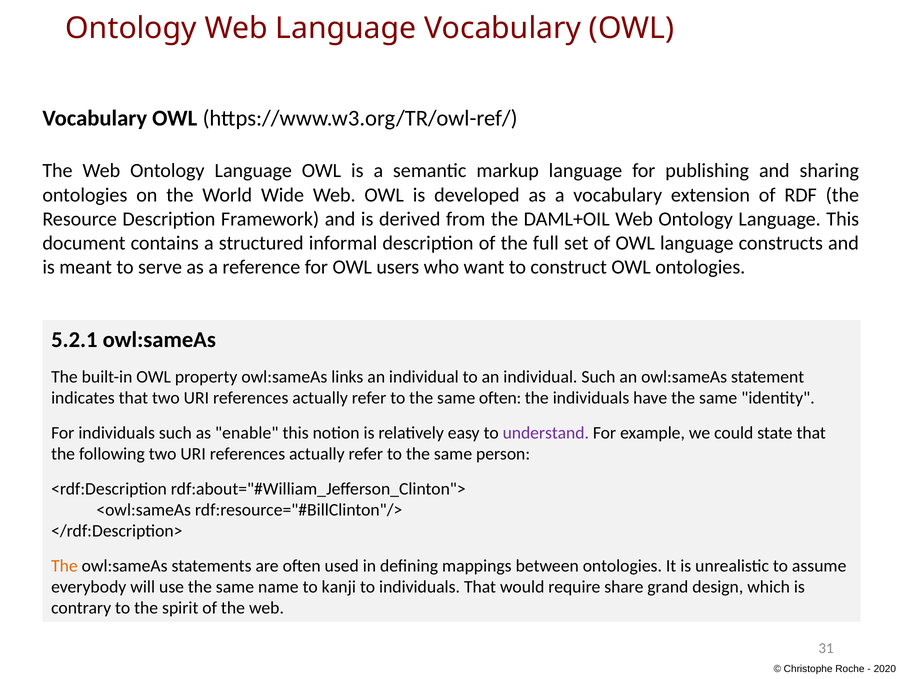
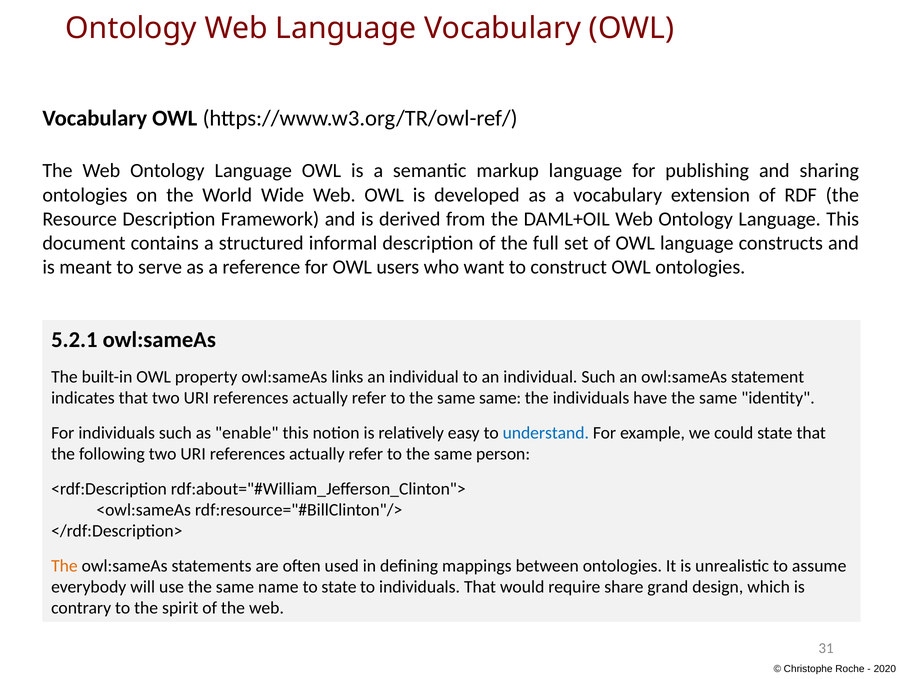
same often: often -> same (500, 398)
understand colour: purple -> blue (546, 433)
to kanji: kanji -> state (339, 587)
